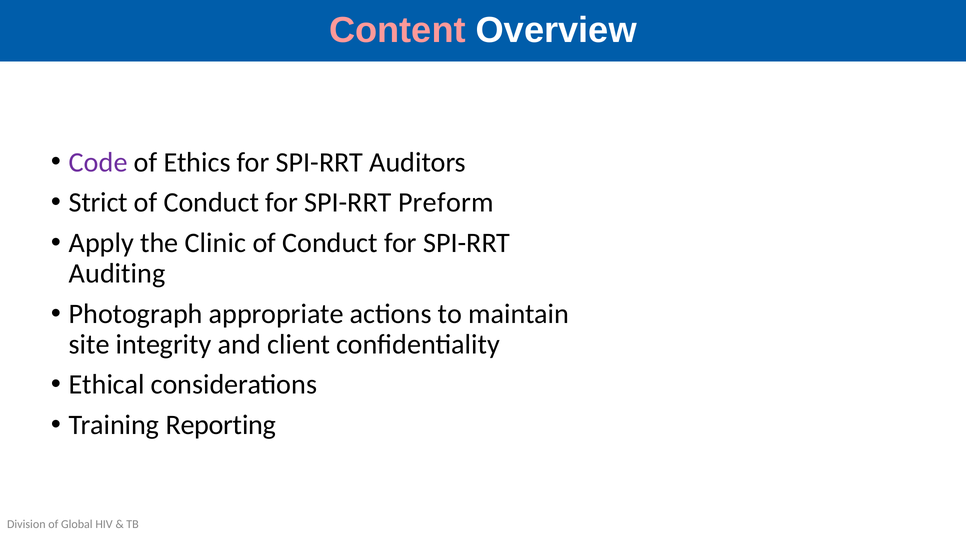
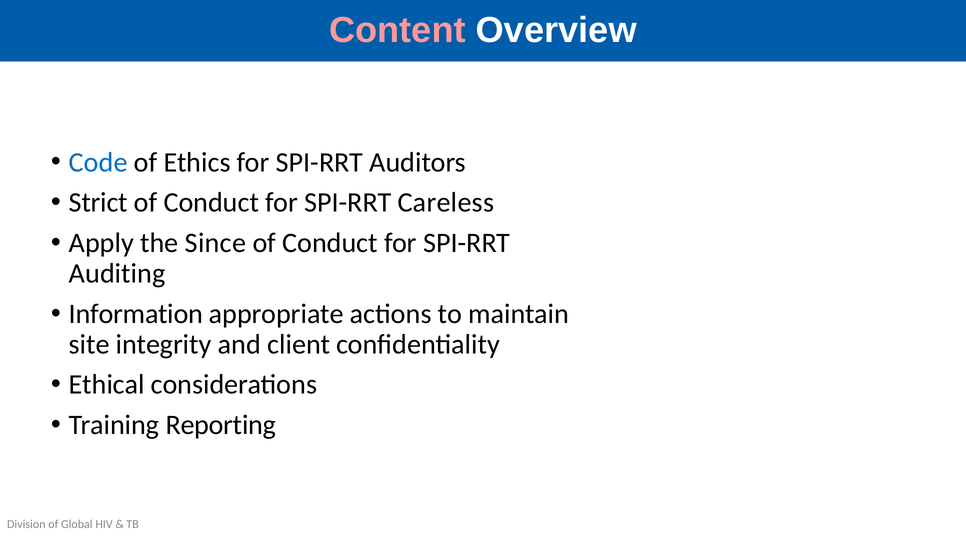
Code colour: purple -> blue (98, 162)
Preform: Preform -> Careless (446, 203)
Clinic: Clinic -> Since (215, 243)
Photograph: Photograph -> Information (136, 314)
